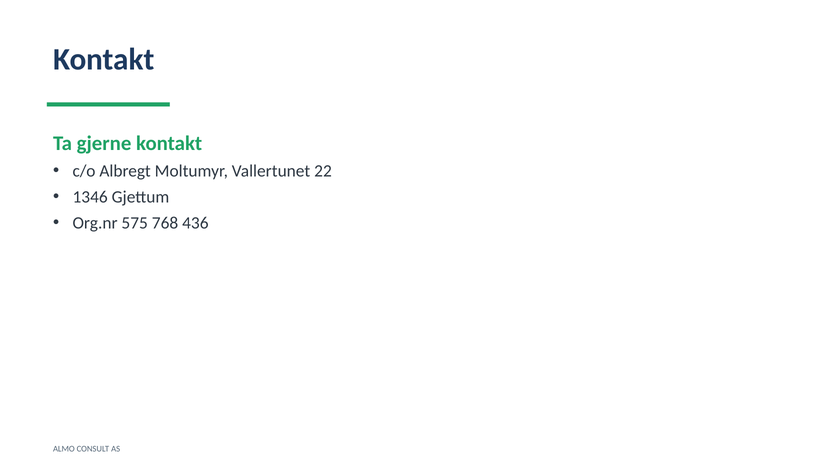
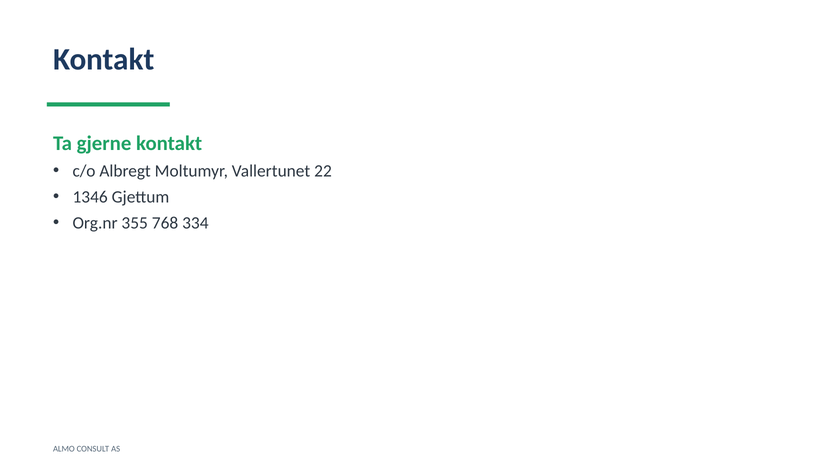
575: 575 -> 355 (135, 223)
436: 436 -> 334 (195, 223)
